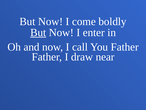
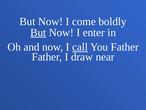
call underline: none -> present (80, 47)
